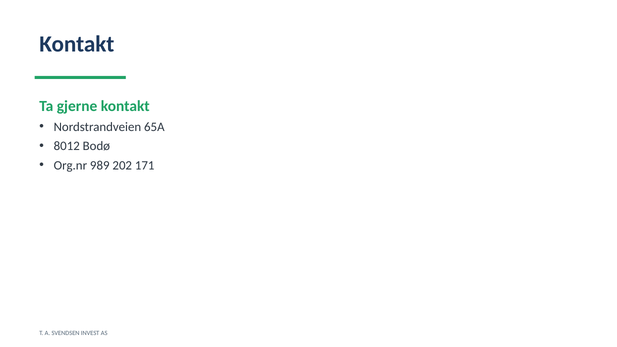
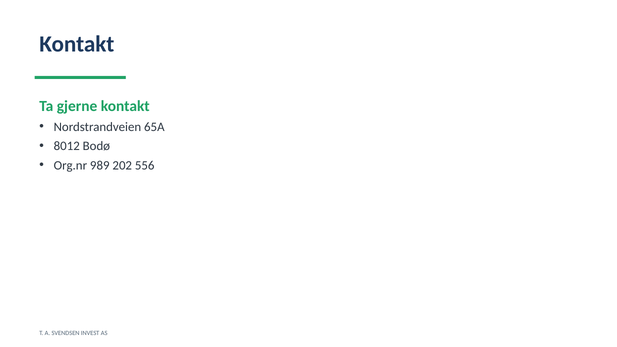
171: 171 -> 556 (145, 165)
